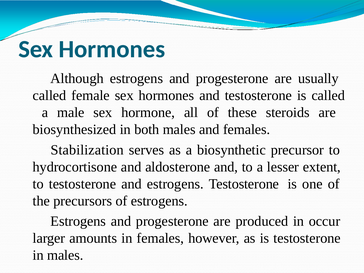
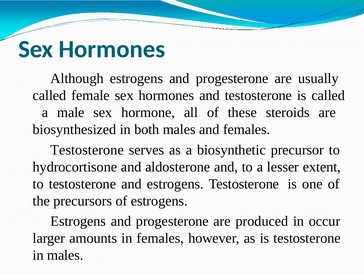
Stabilization: Stabilization -> Testosterone (87, 150)
